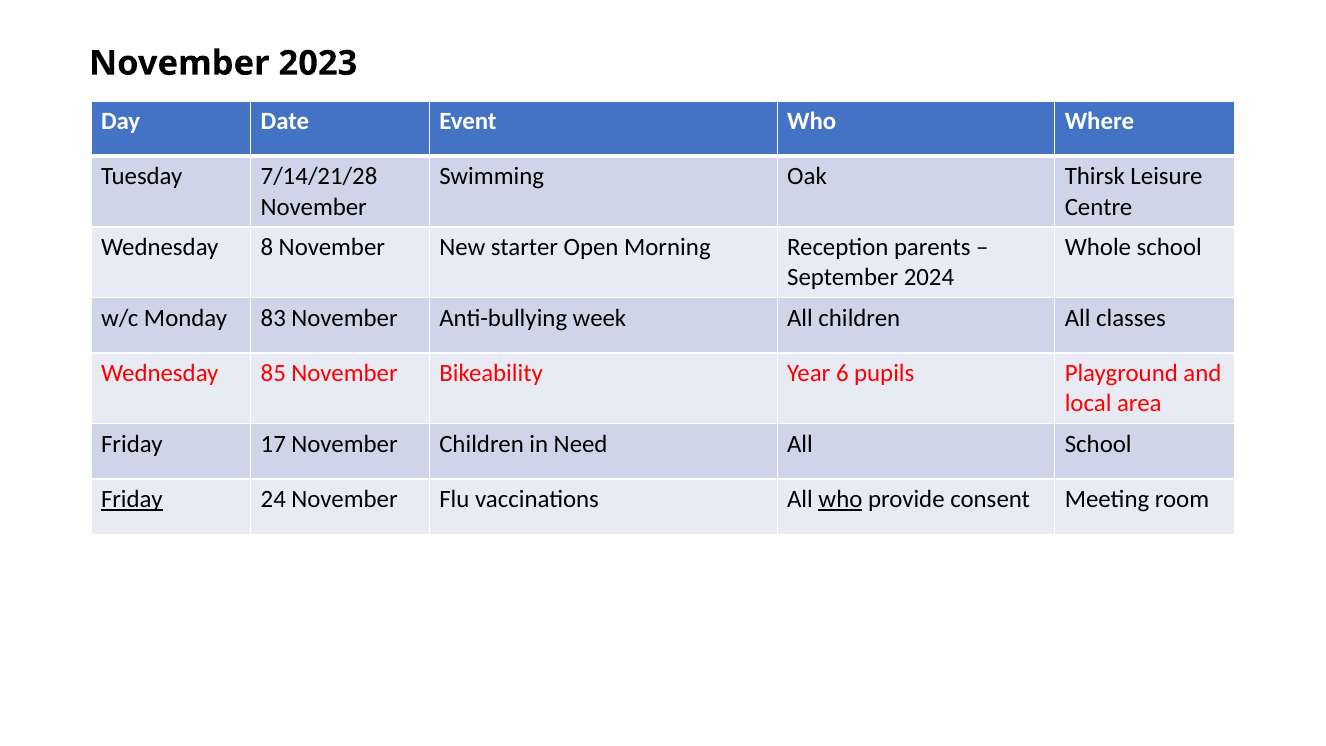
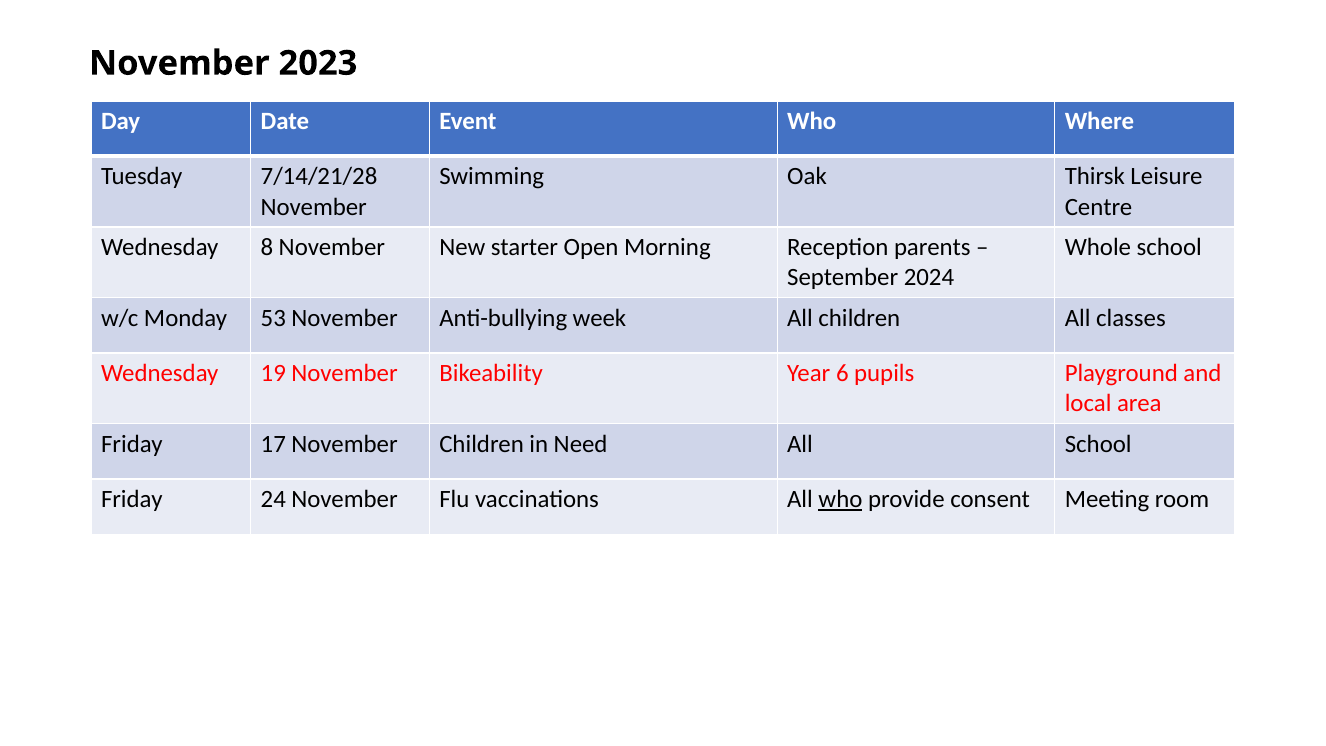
83: 83 -> 53 (273, 318)
85: 85 -> 19 (273, 373)
Friday underline: present -> none (132, 499)
